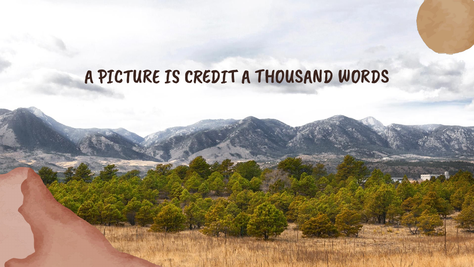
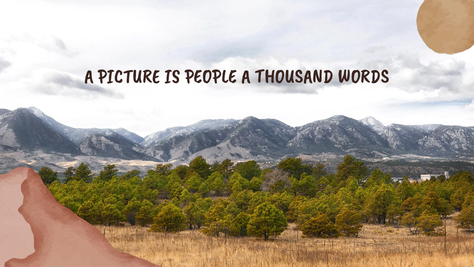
CREDIT: CREDIT -> PEOPLE (211, 76)
